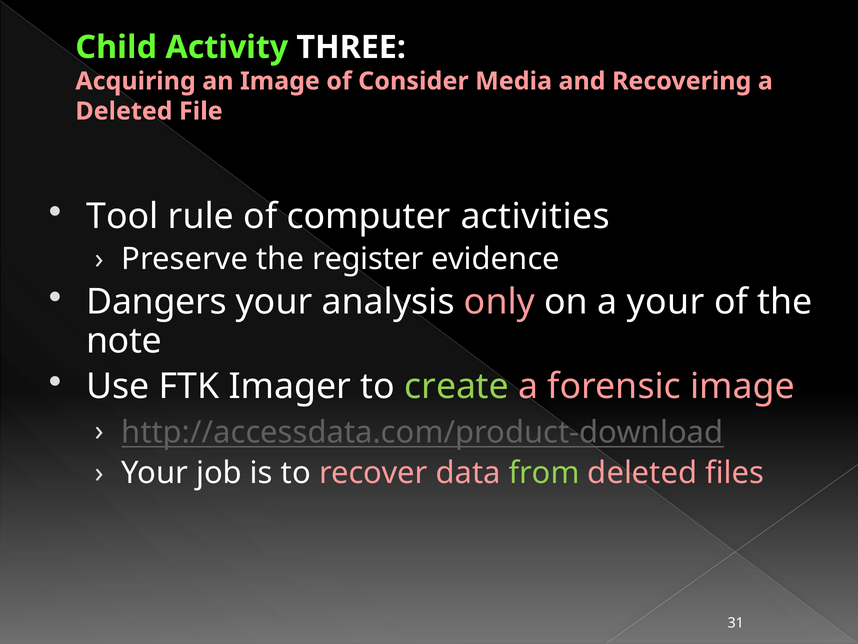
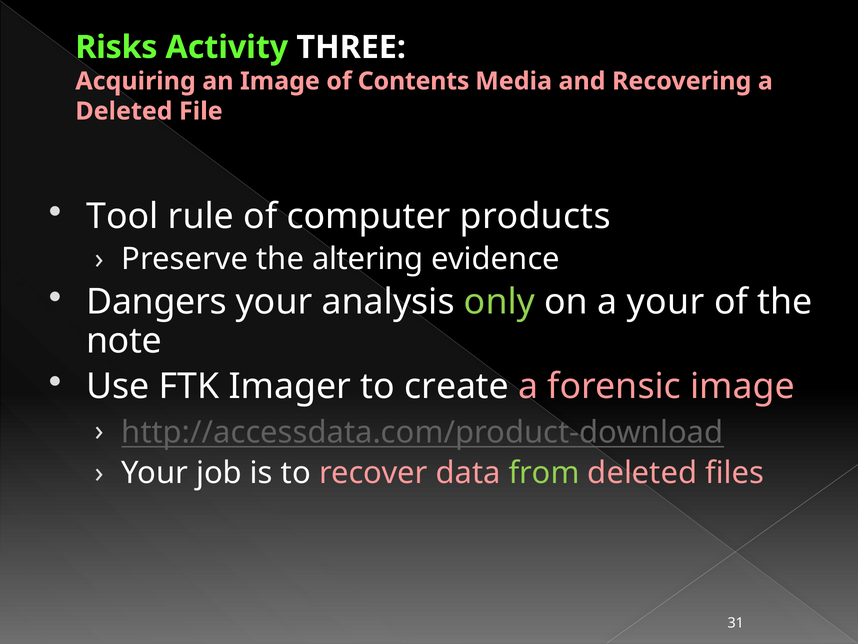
Child: Child -> Risks (116, 47)
Consider: Consider -> Contents (414, 81)
activities: activities -> products (535, 216)
register: register -> altering (368, 259)
only colour: pink -> light green (500, 302)
create colour: light green -> white (457, 386)
